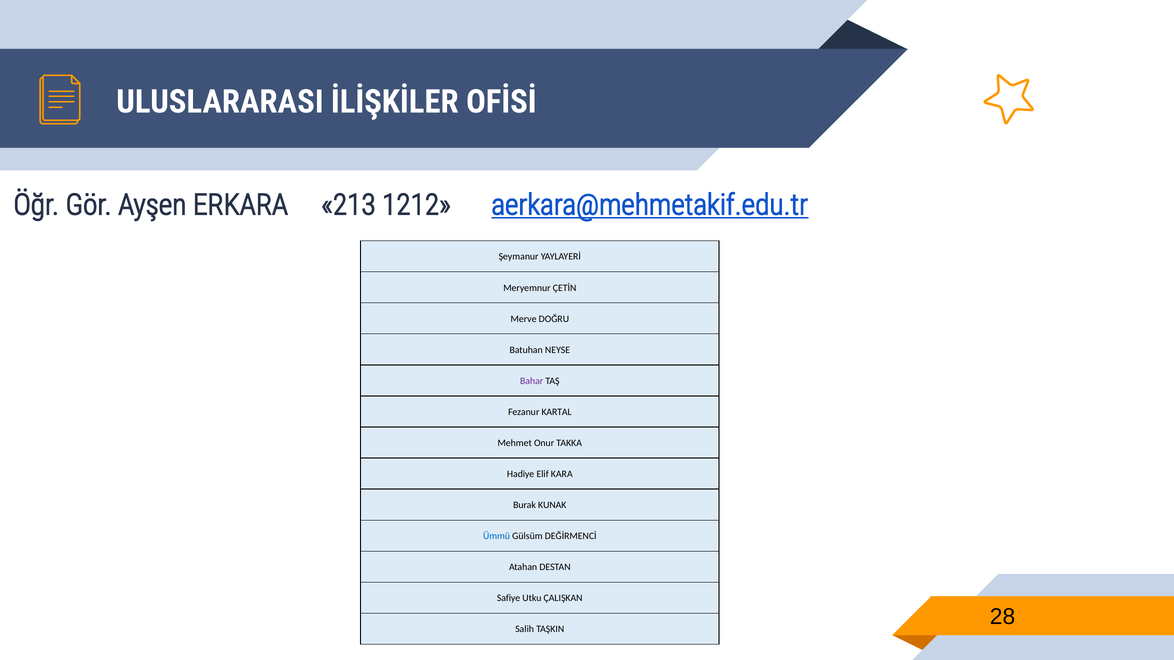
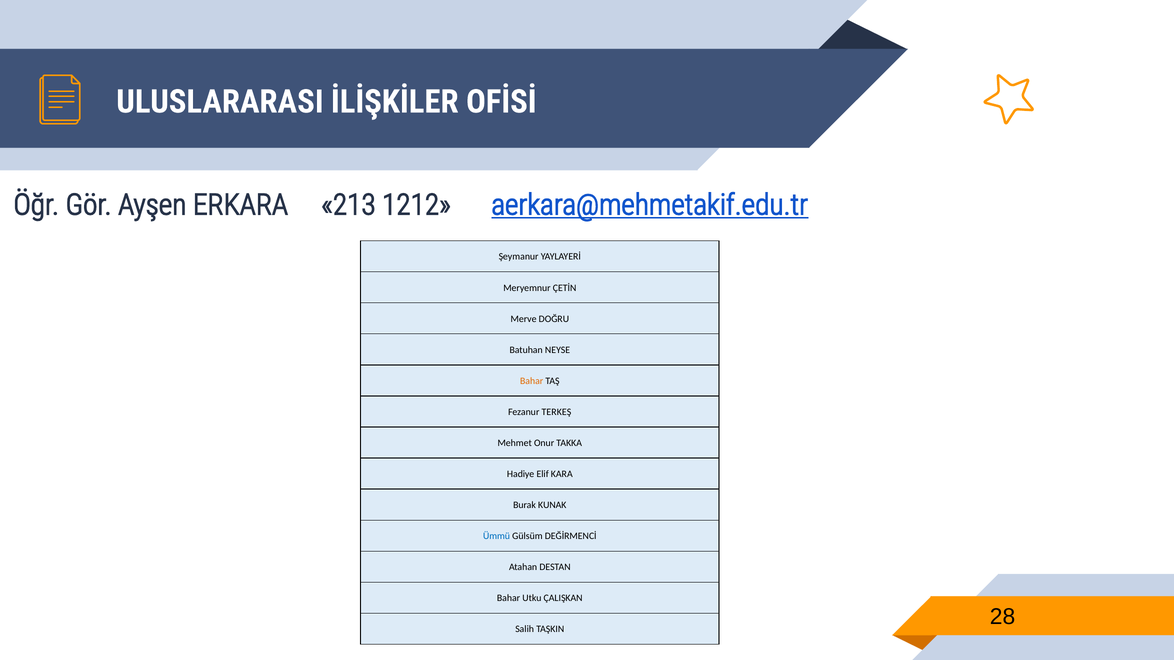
Bahar colour: purple -> orange (532, 381)
KARTAL: KARTAL -> TERKEŞ (556, 412)
Safiye: Safiye -> Bahar (509, 599)
